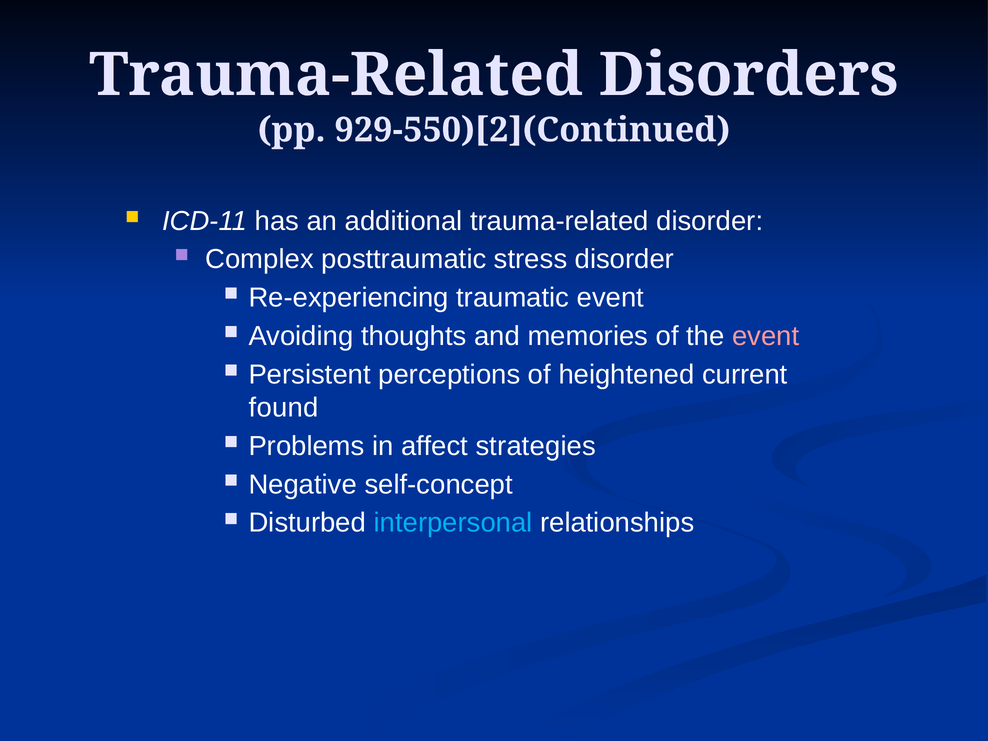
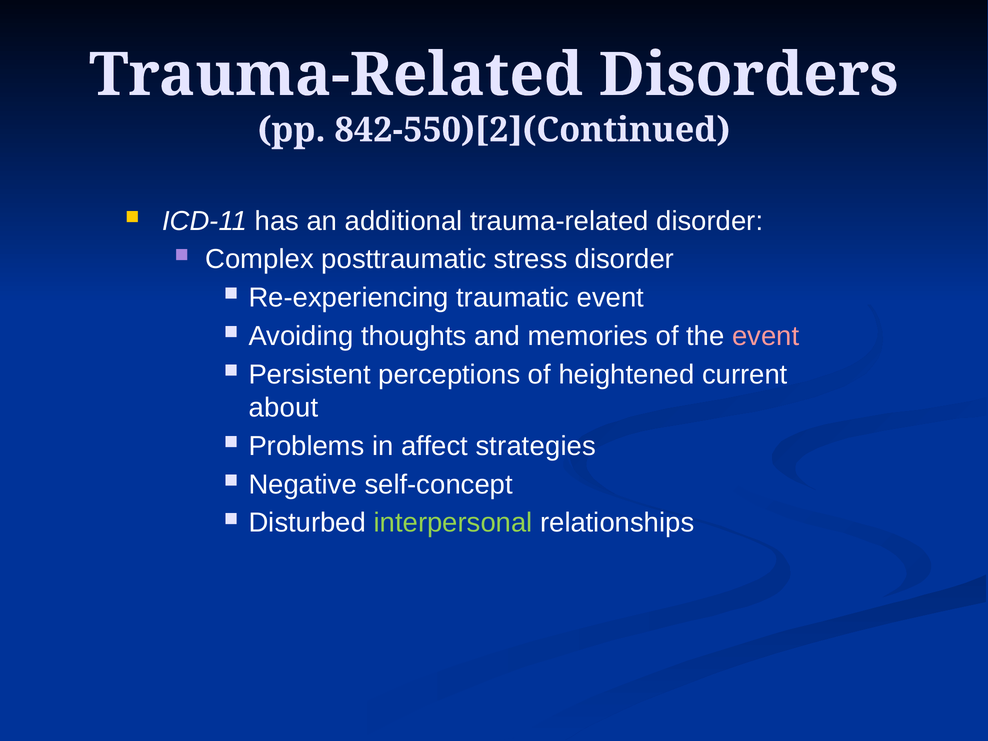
929-550)[2](Continued: 929-550)[2](Continued -> 842-550)[2](Continued (532, 130)
found: found -> about (284, 408)
interpersonal colour: light blue -> light green (453, 523)
